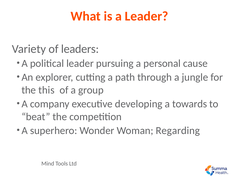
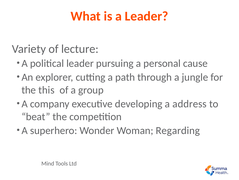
leaders: leaders -> lecture (80, 49)
towards: towards -> address (190, 103)
